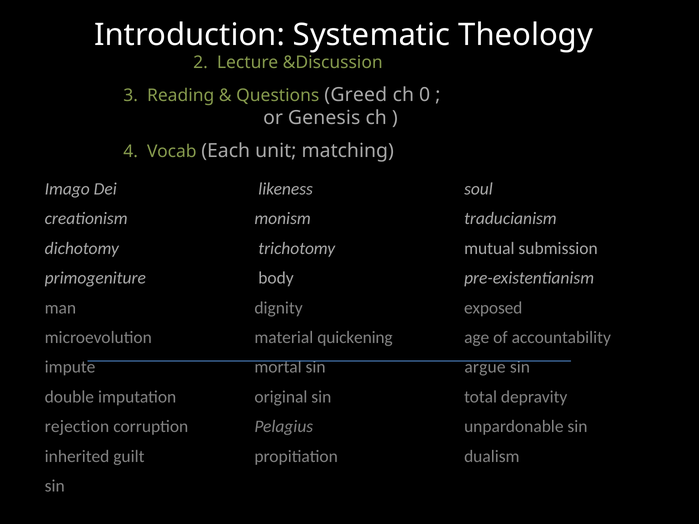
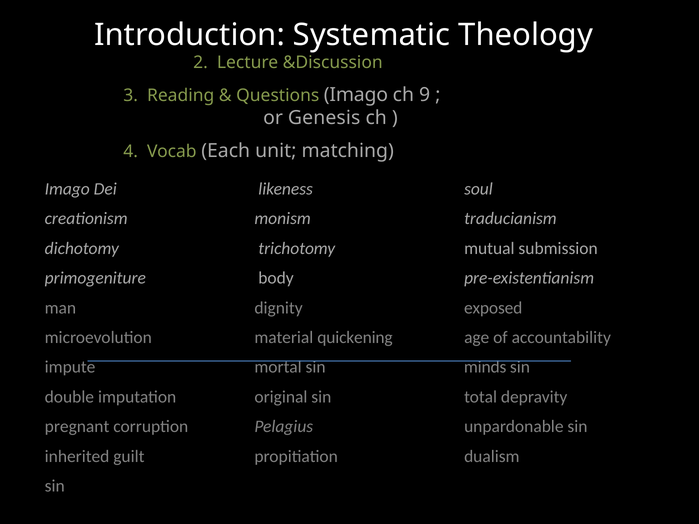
Questions Greed: Greed -> Imago (356, 95)
0: 0 -> 9 (425, 95)
argue: argue -> minds (485, 367)
rejection: rejection -> pregnant (77, 427)
